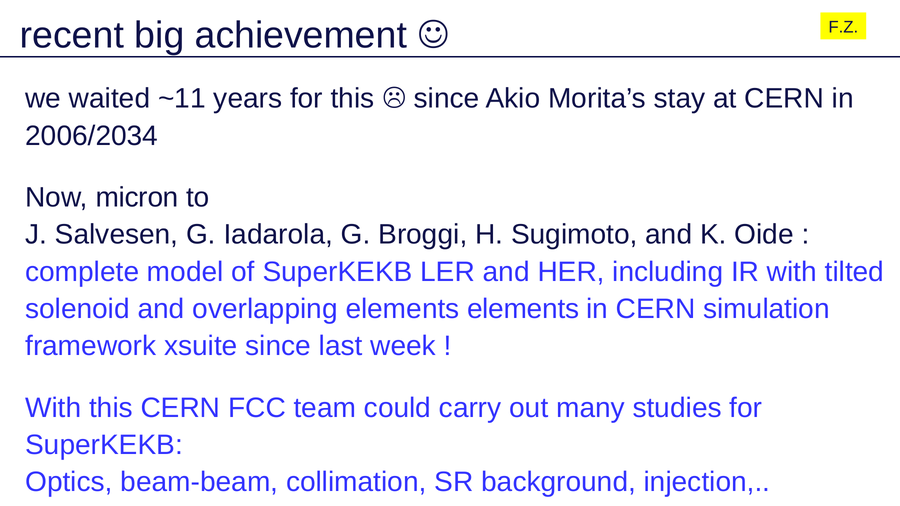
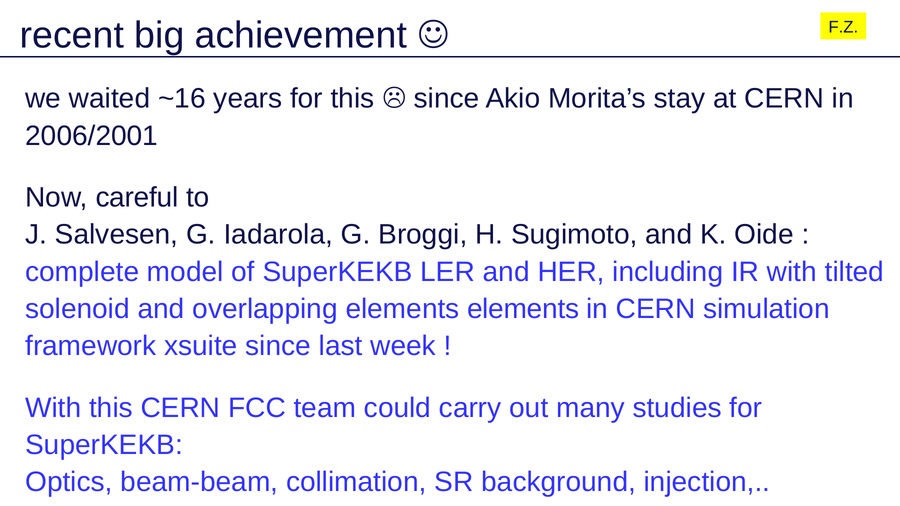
~11: ~11 -> ~16 (182, 99)
2006/2034: 2006/2034 -> 2006/2001 (92, 136)
micron: micron -> careful (137, 198)
